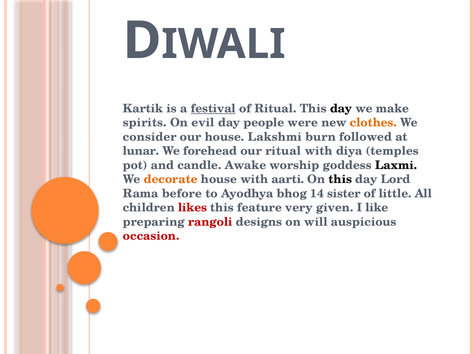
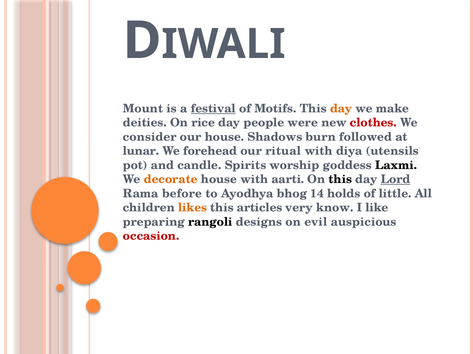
Kartik: Kartik -> Mount (143, 109)
of Ritual: Ritual -> Motifs (275, 109)
day colour: black -> orange (341, 109)
spirits: spirits -> deities (145, 123)
evil: evil -> rice (203, 123)
clothes colour: orange -> red (373, 123)
Lakshmi: Lakshmi -> Shadows (275, 137)
temples: temples -> utensils (392, 151)
Awake: Awake -> Spirits (246, 166)
Lord underline: none -> present (396, 180)
sister: sister -> holds (344, 194)
likes colour: red -> orange (193, 208)
feature: feature -> articles (260, 208)
given: given -> know (335, 208)
rangoli colour: red -> black (210, 222)
will: will -> evil (316, 222)
